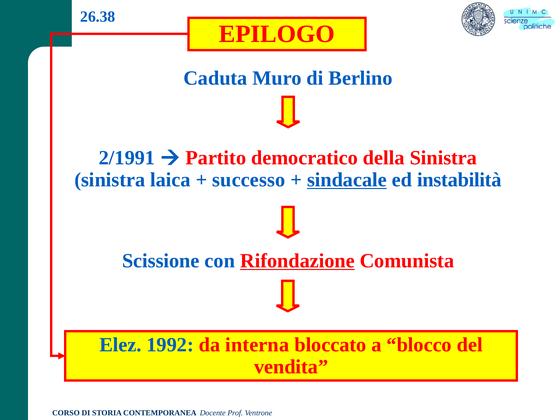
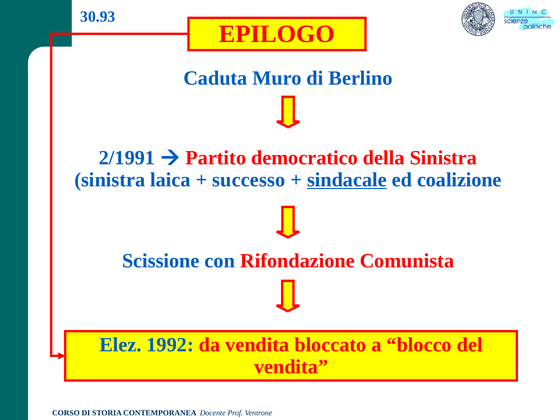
26.38: 26.38 -> 30.93 (98, 17)
instabilità: instabilità -> coalizione (459, 180)
Rifondazione underline: present -> none (297, 261)
da interna: interna -> vendita (257, 345)
